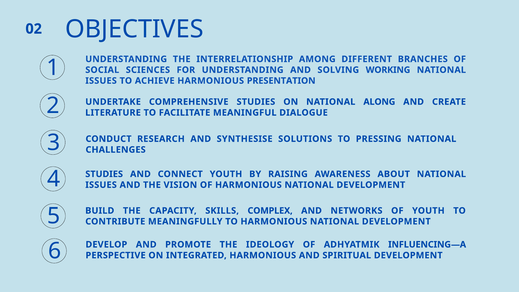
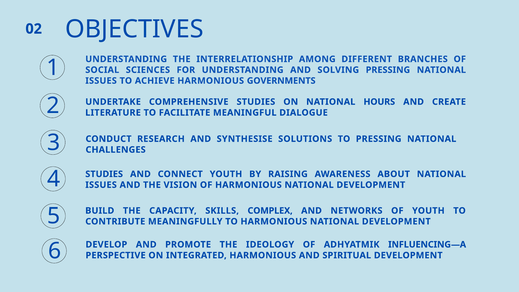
SOLVING WORKING: WORKING -> PRESSING (388, 70)
PRESENTATION: PRESENTATION -> GOVERNMENTS (281, 81)
ALONG: ALONG -> HOURS (379, 102)
